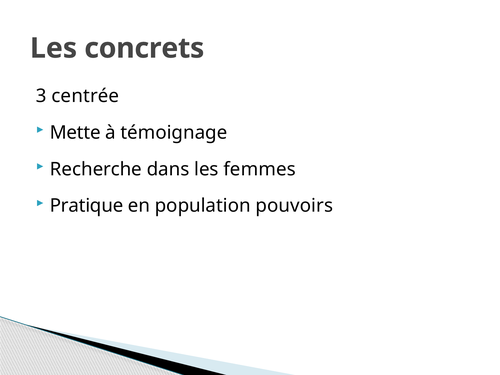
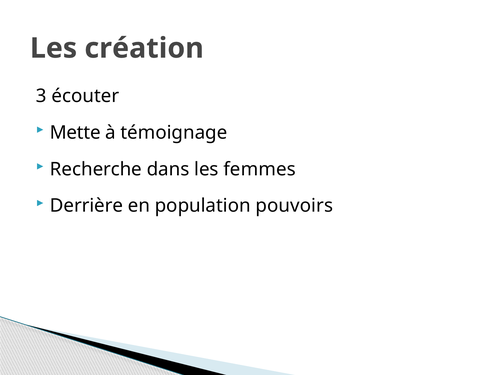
concrets: concrets -> création (144, 48)
centrée: centrée -> écouter (85, 96)
Pratique: Pratique -> Derrière (86, 206)
